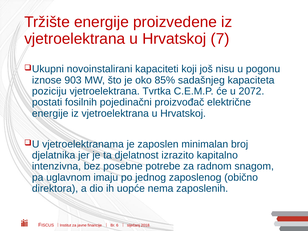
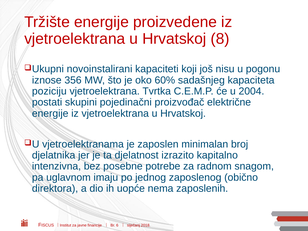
7: 7 -> 8 (220, 39)
903: 903 -> 356 (73, 80)
85%: 85% -> 60% (165, 80)
2072: 2072 -> 2004 (251, 91)
fosilnih: fosilnih -> skupini (81, 102)
